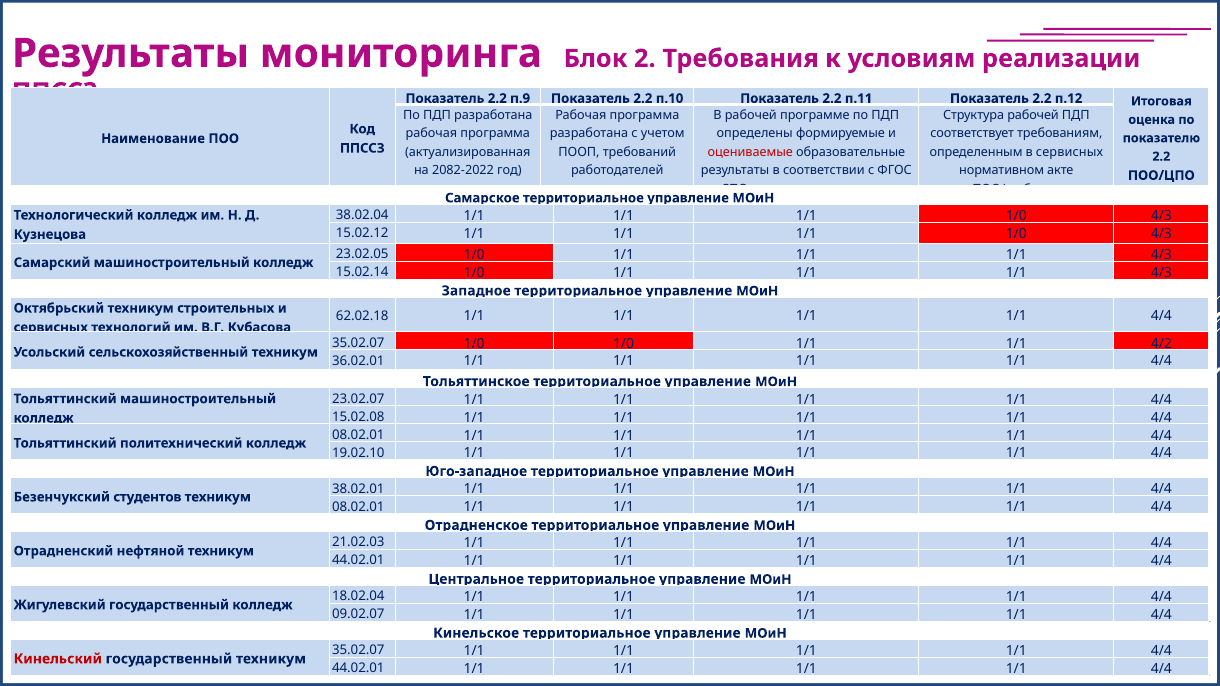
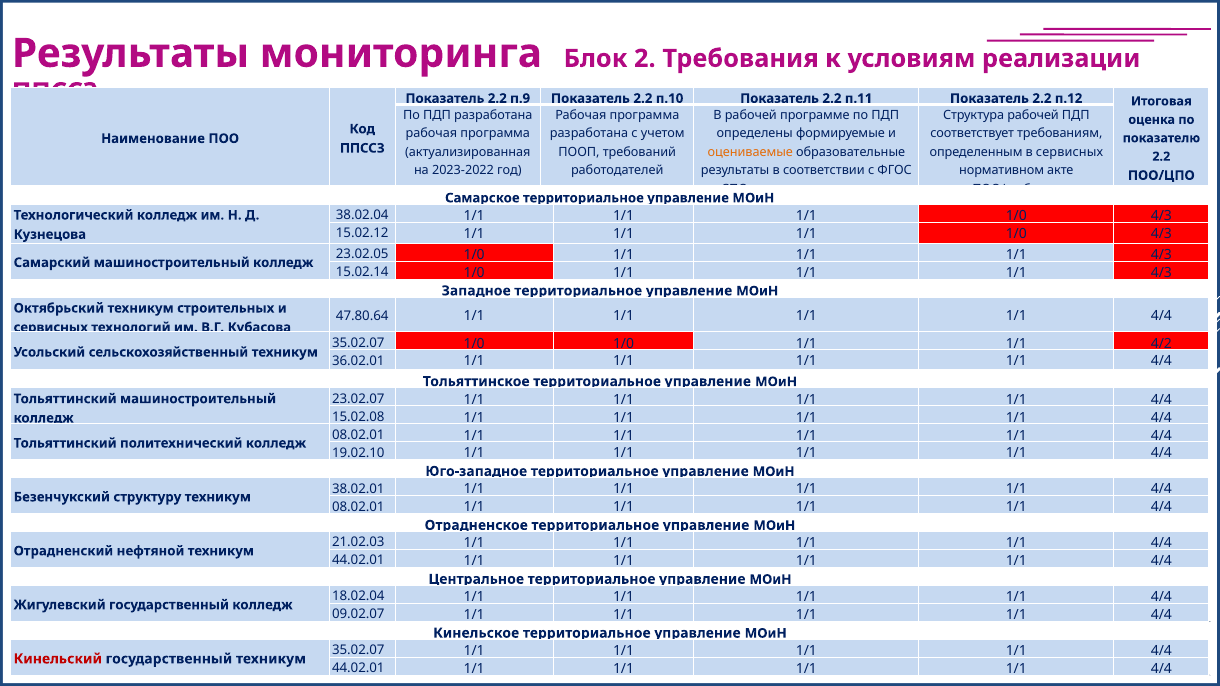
оцениваемые colour: red -> orange (750, 152)
2082-2022: 2082-2022 -> 2023-2022 (463, 170)
62.02.18: 62.02.18 -> 47.80.64 (362, 316)
студентов: студентов -> структуру (147, 497)
